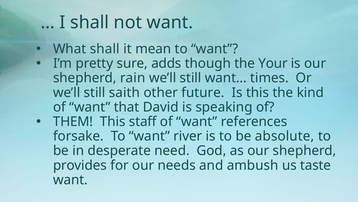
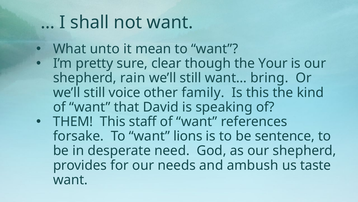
What shall: shall -> unto (105, 49)
adds: adds -> clear (166, 63)
times: times -> bring (269, 78)
saith: saith -> voice (125, 92)
future: future -> family (203, 92)
river: river -> lions (188, 136)
absolute: absolute -> sentence (285, 136)
